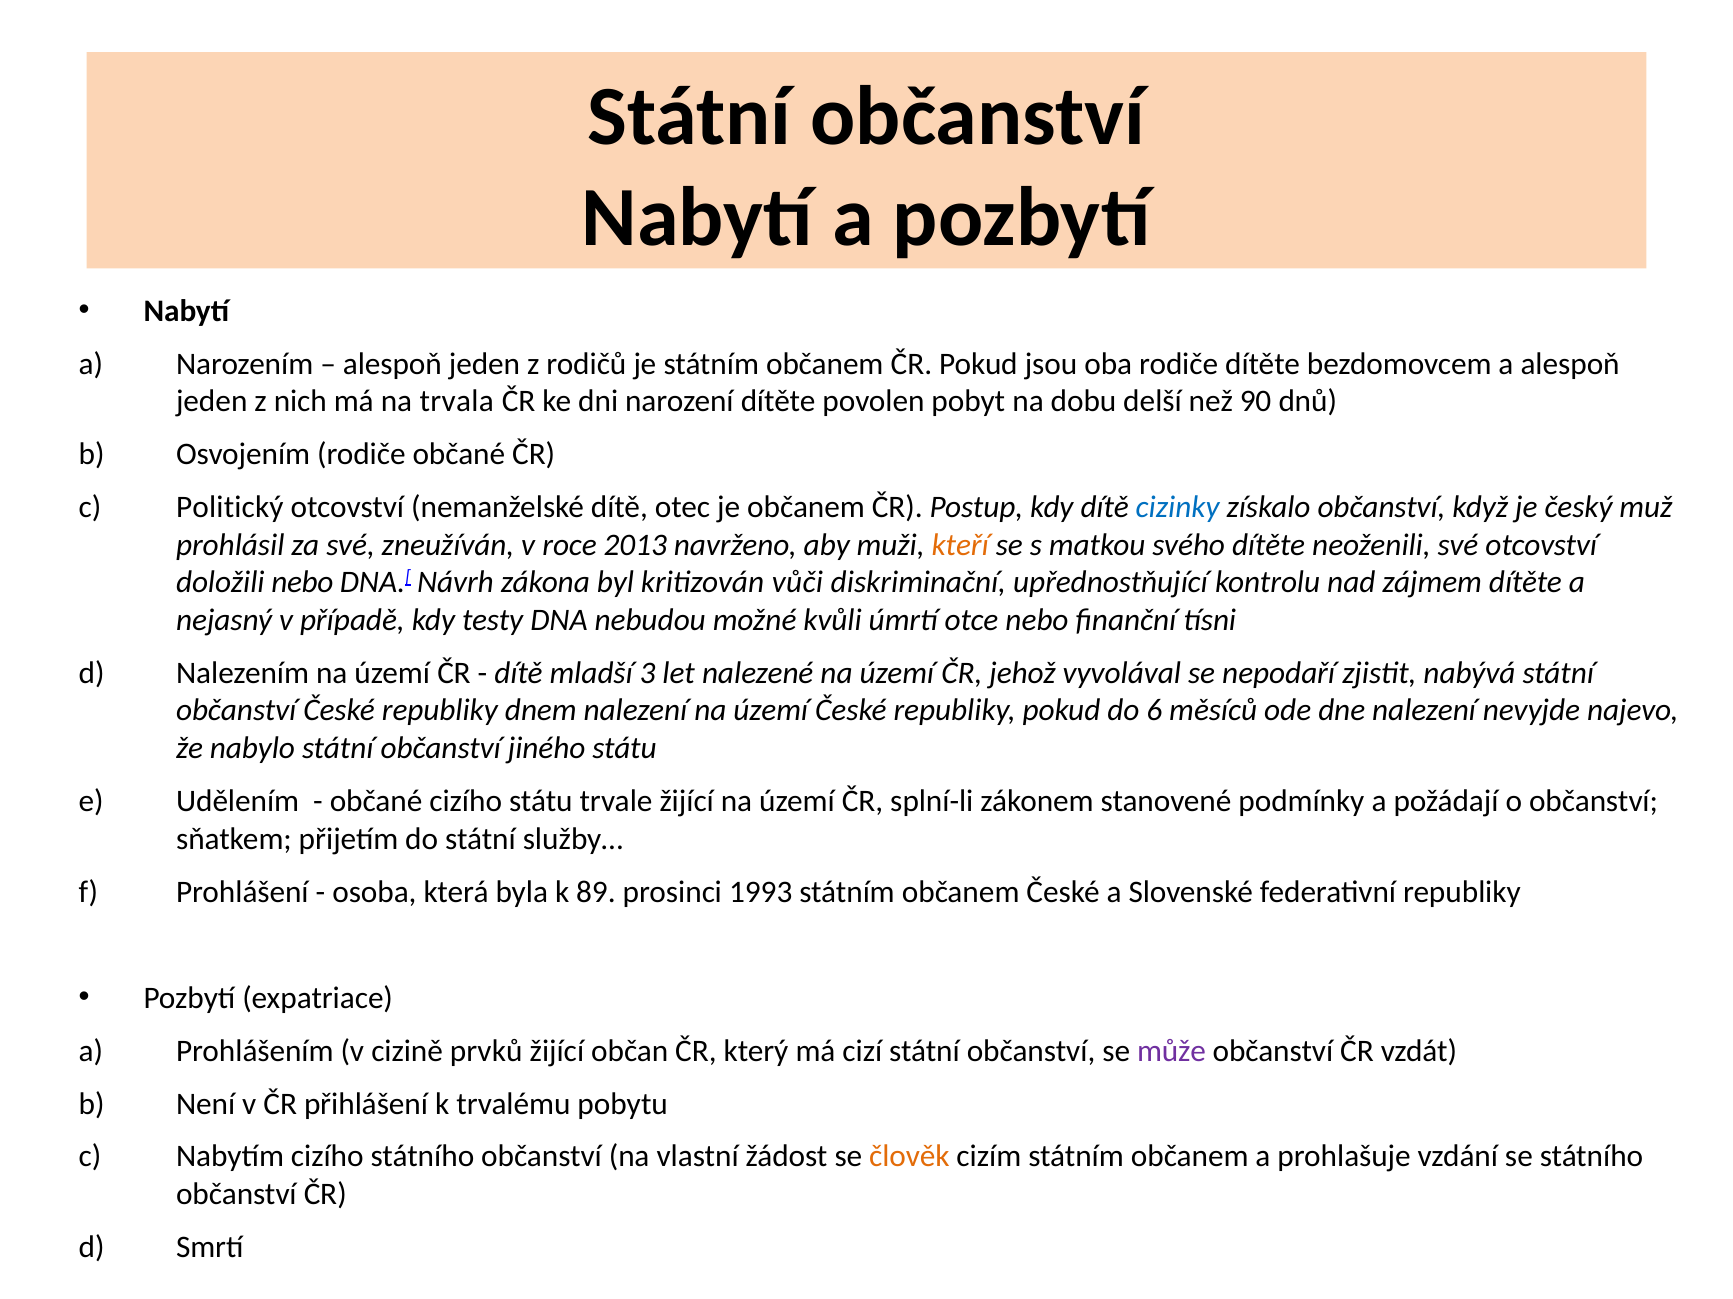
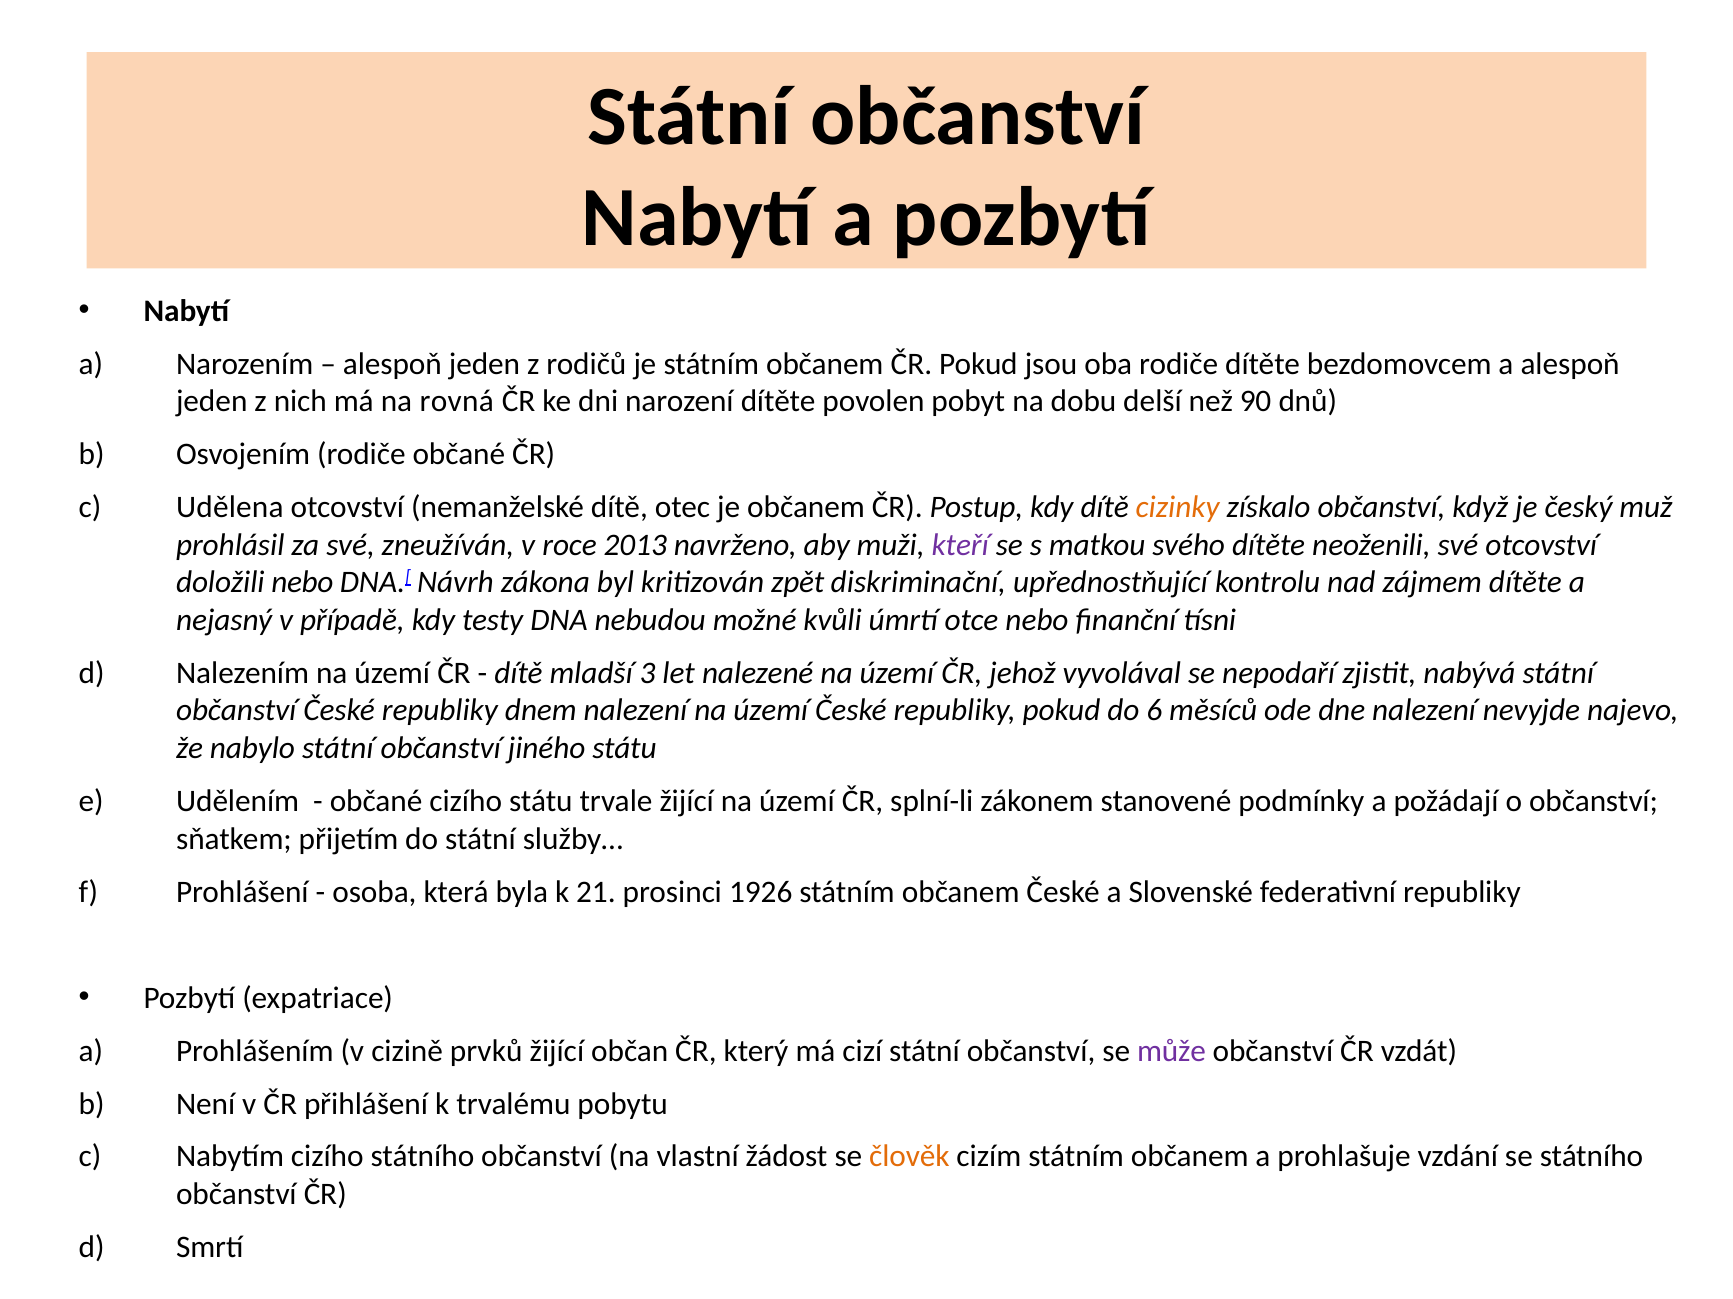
trvala: trvala -> rovná (457, 402)
Politický: Politický -> Udělena (230, 508)
cizinky colour: blue -> orange (1178, 508)
kteří colour: orange -> purple (960, 545)
vůči: vůči -> zpět (798, 583)
89: 89 -> 21 (596, 892)
1993: 1993 -> 1926 (761, 892)
